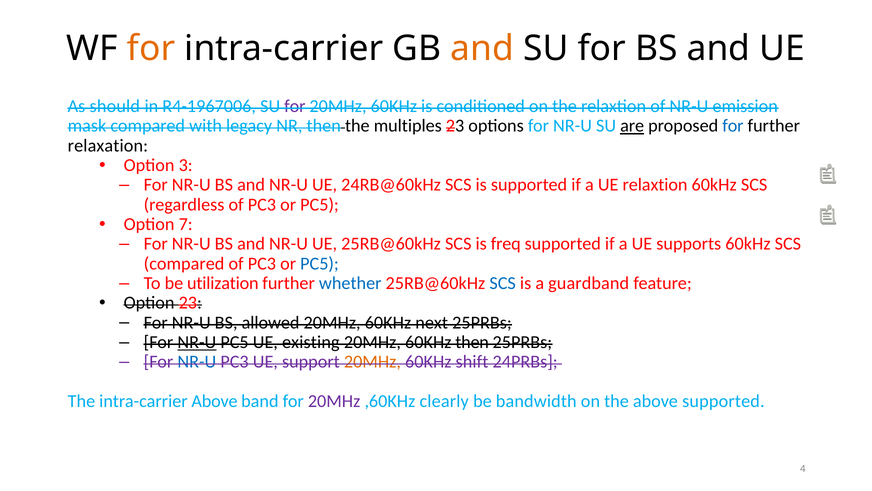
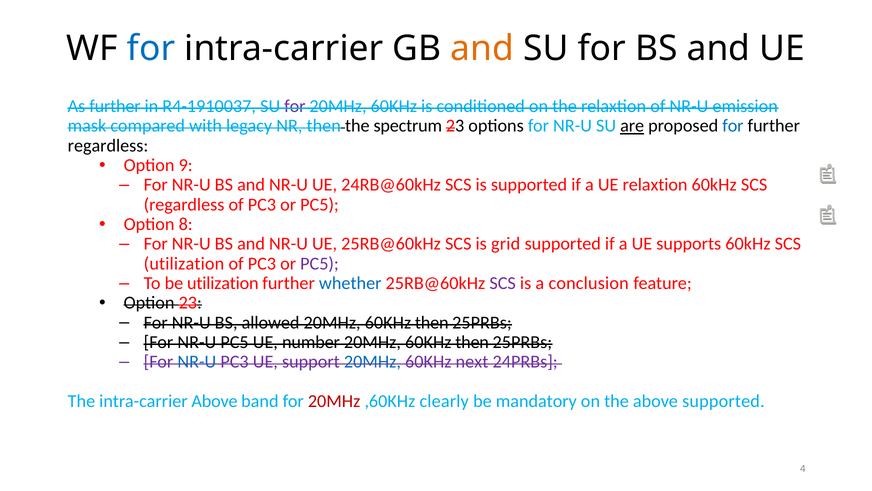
for colour: orange -> blue (151, 48)
As should: should -> further (115, 106)
R4-1967006: R4-1967006 -> R4-1910037 (209, 106)
multiples: multiples -> spectrum (408, 126)
relaxation: relaxation -> regardless (108, 145)
3: 3 -> 9 (186, 165)
7: 7 -> 8 (186, 224)
freq: freq -> grid (506, 244)
compared: compared -> utilization (184, 263)
PC5 colour: blue -> purple (320, 263)
SCS colour: blue -> purple (503, 283)
guardband: guardband -> conclusion (589, 283)
next: next -> then (432, 322)
NR-U underline: present -> none (197, 342)
existing: existing -> number (311, 342)
20MHz colour: orange -> blue (372, 362)
shift: shift -> next (472, 362)
20MHz colour: purple -> red (334, 401)
bandwidth: bandwidth -> mandatory (536, 401)
